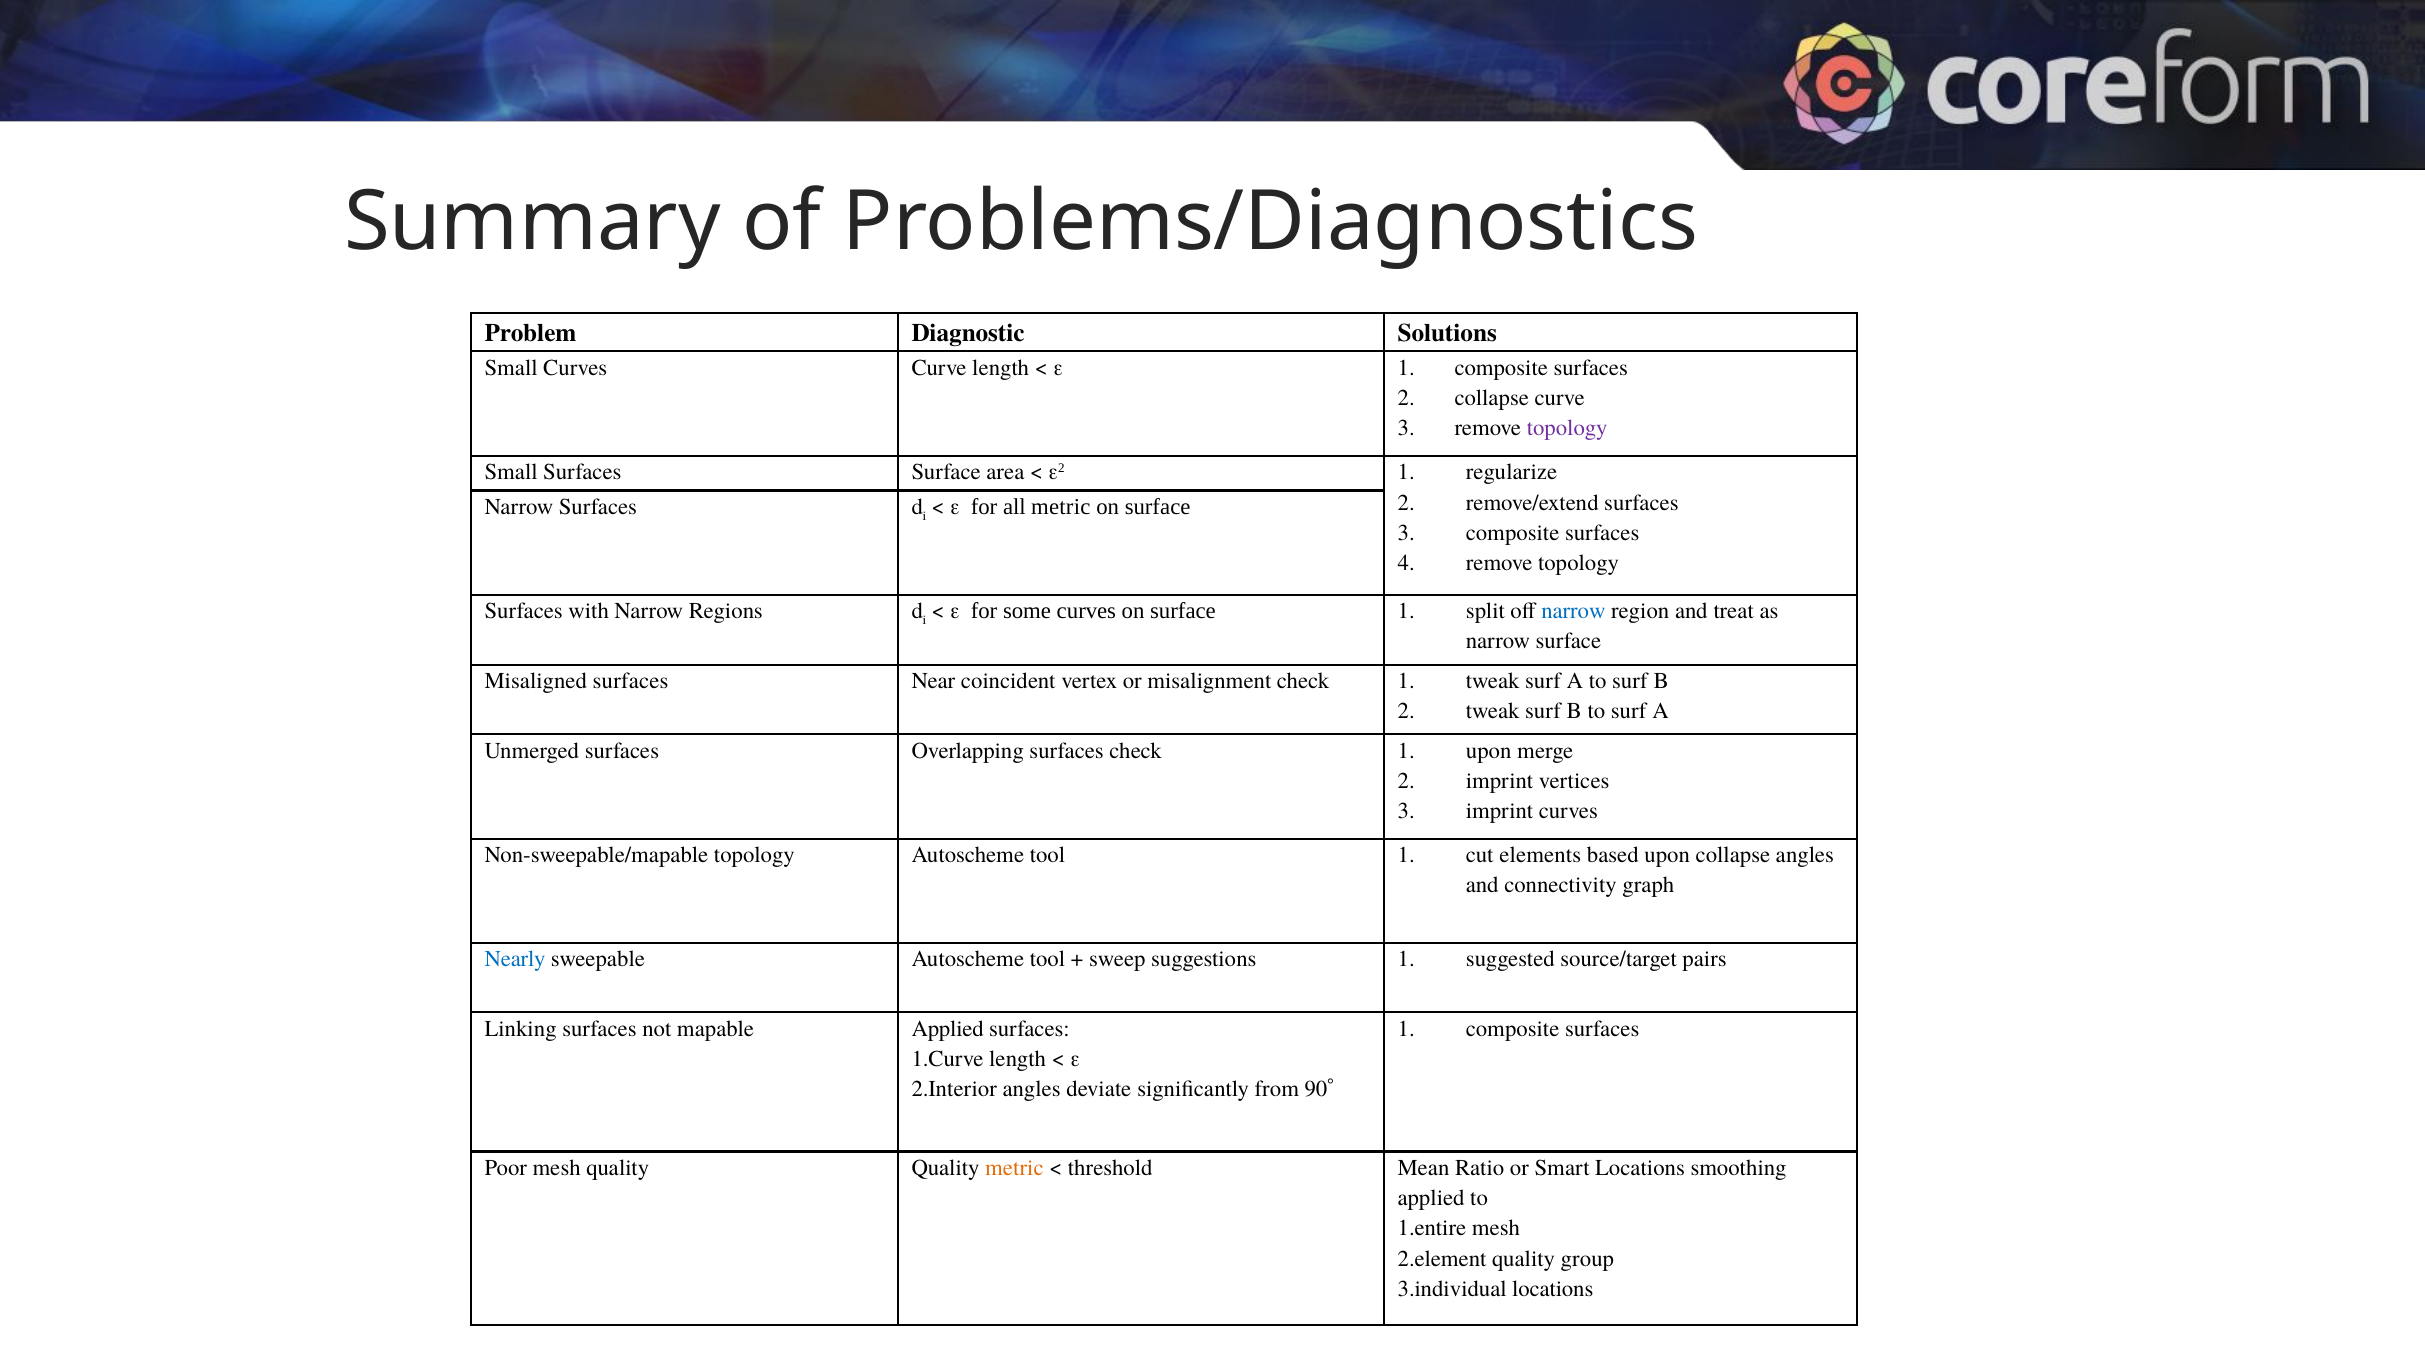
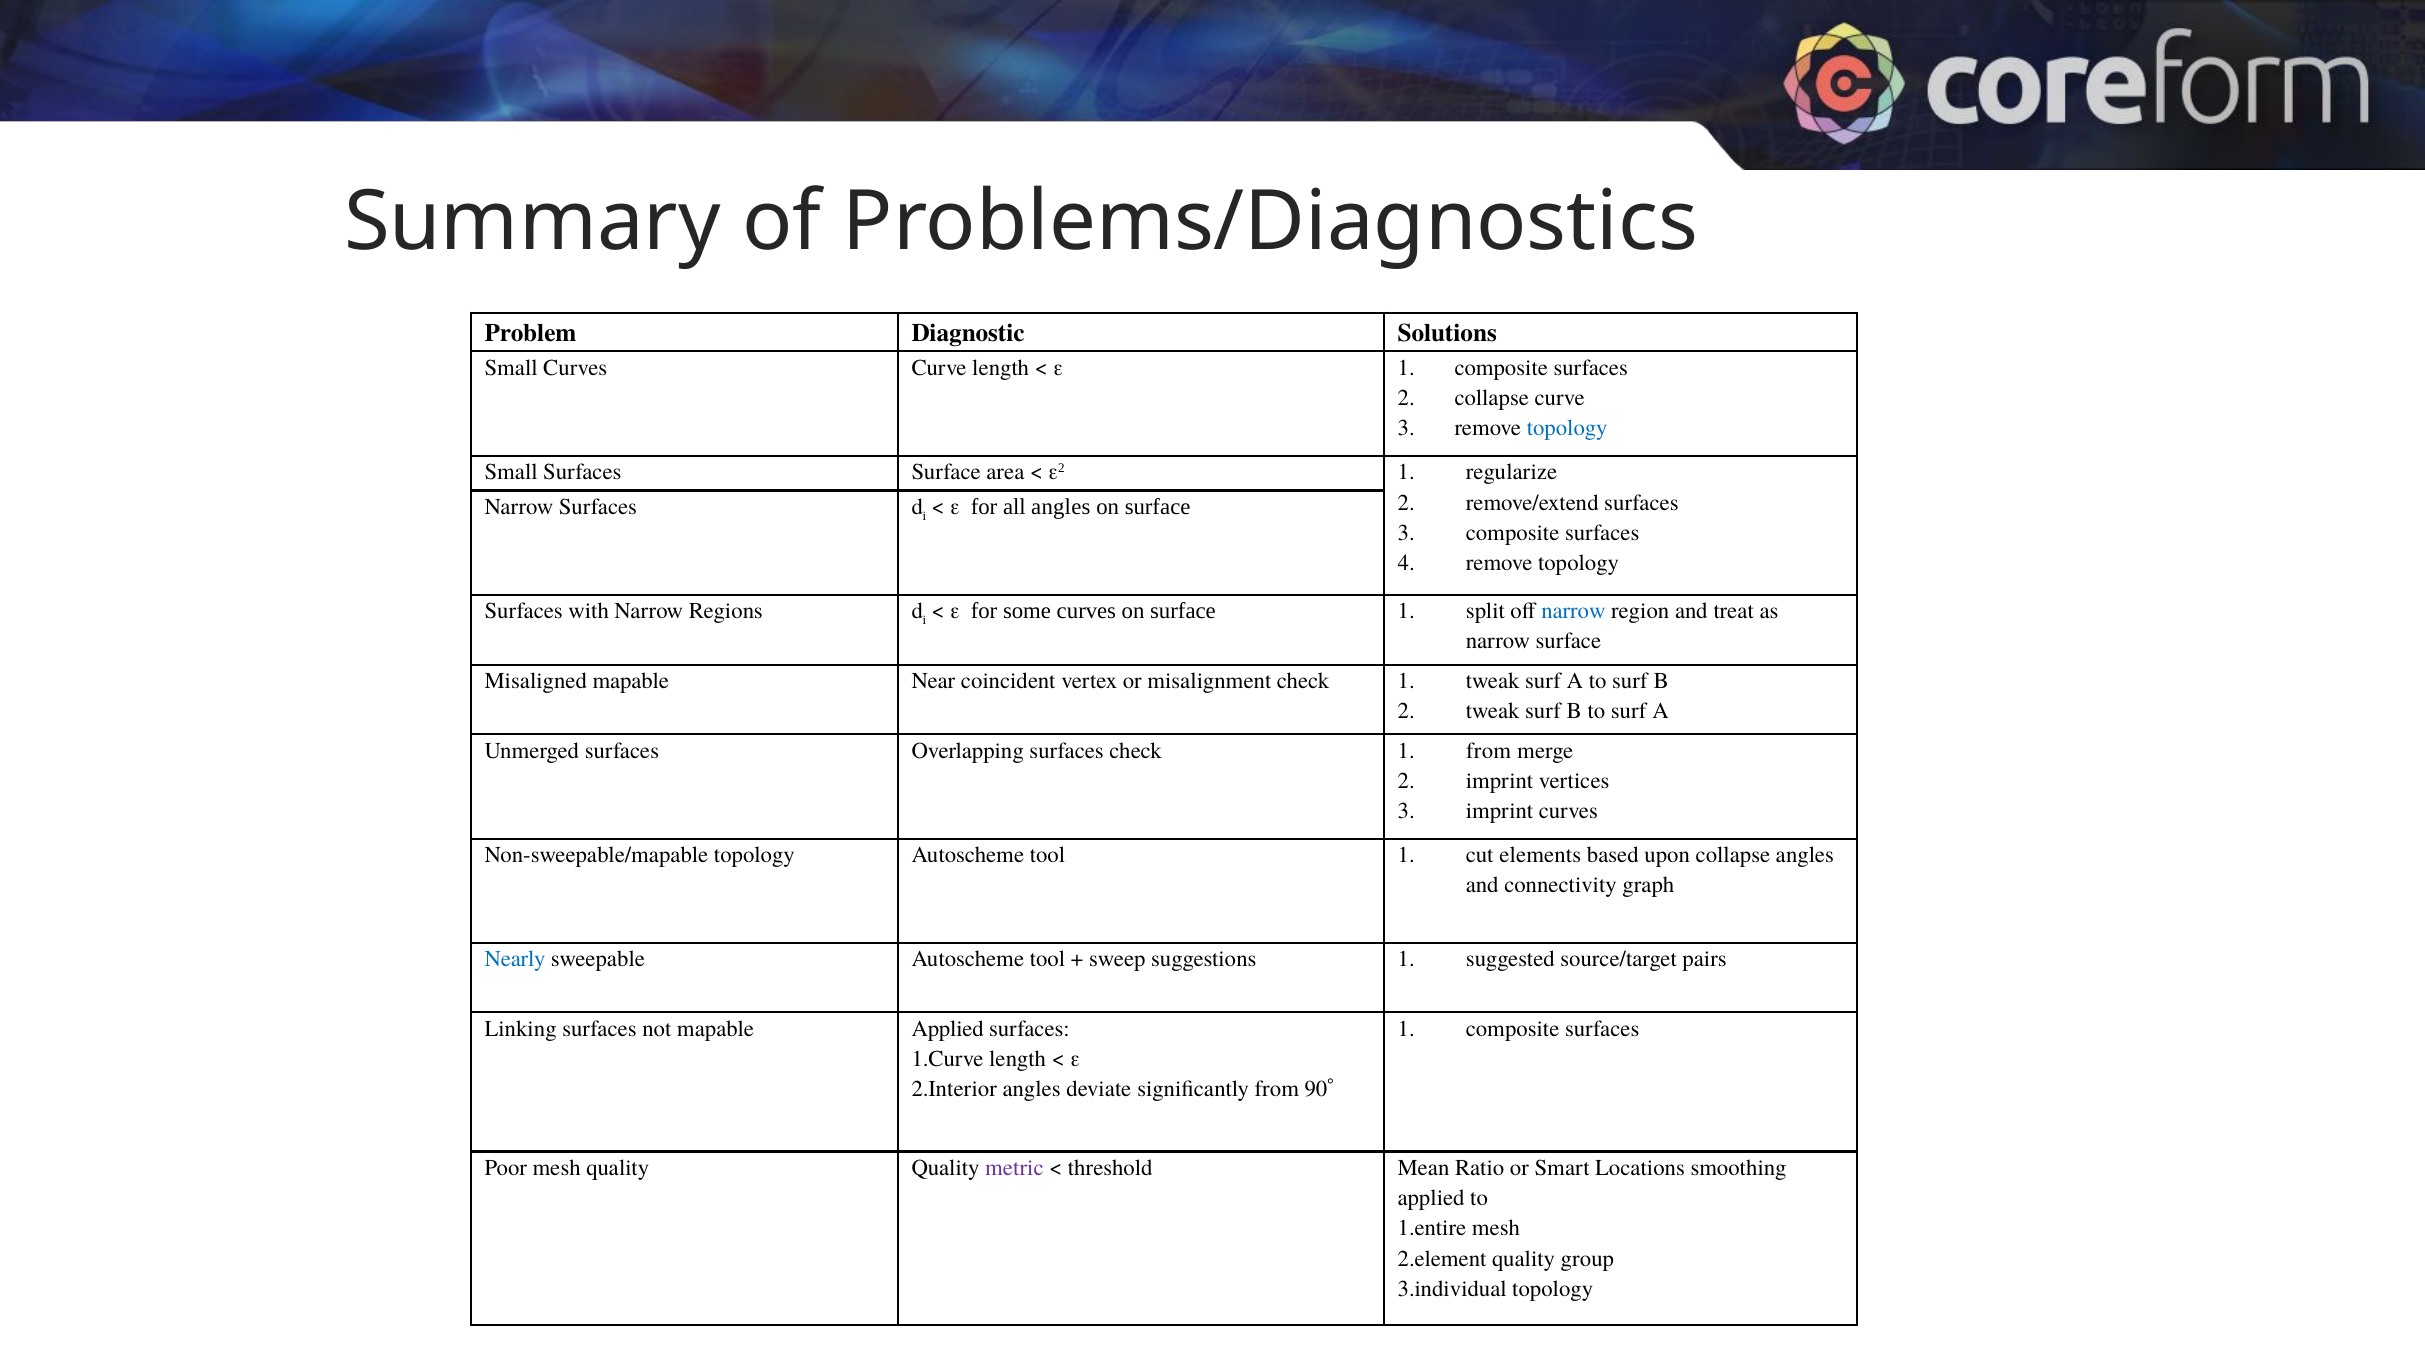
topology colour: purple -> blue (1567, 428)
all metric: metric -> angles (1061, 507)
Misaligned surfaces: surfaces -> mapable (631, 681)
upon: upon -> from (1489, 751)
metric colour: orange -> purple (1014, 1168)
locations: locations -> topology (1553, 1289)
